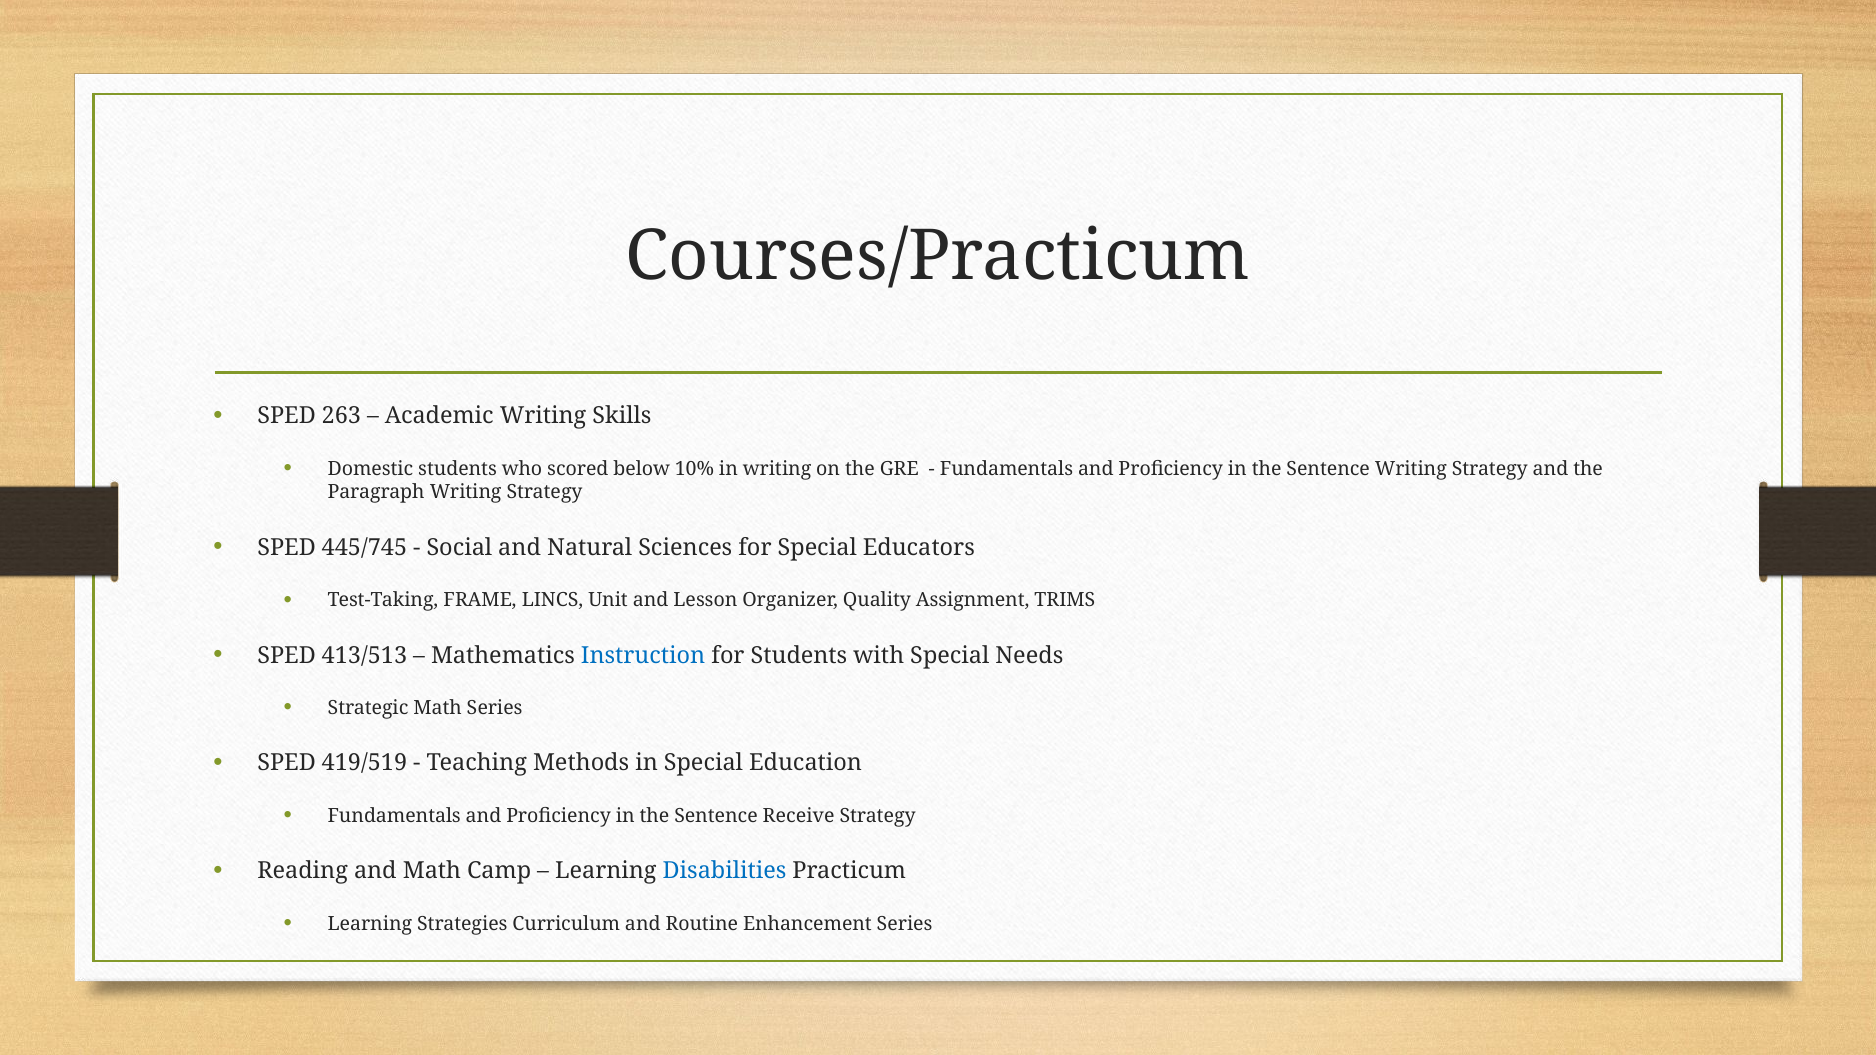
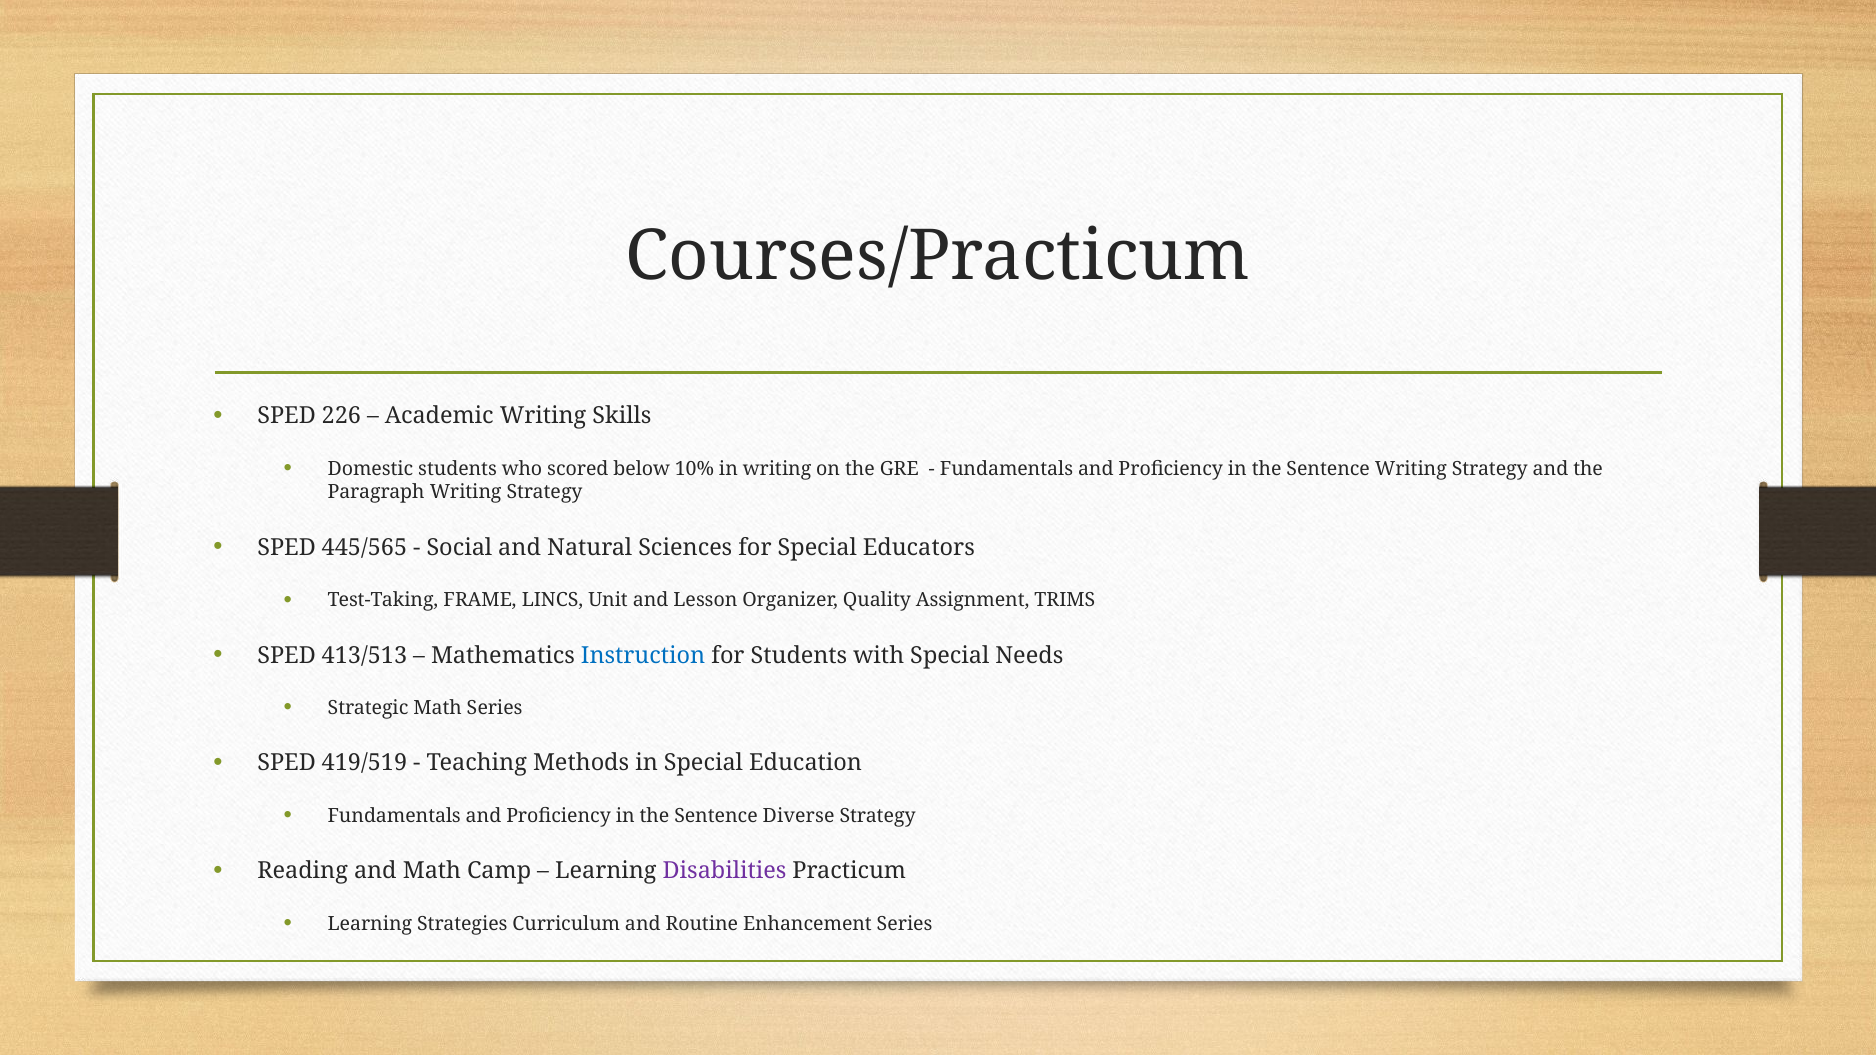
263: 263 -> 226 (341, 416)
445/745: 445/745 -> 445/565 (364, 548)
Receive: Receive -> Diverse (799, 816)
Disabilities colour: blue -> purple (725, 871)
